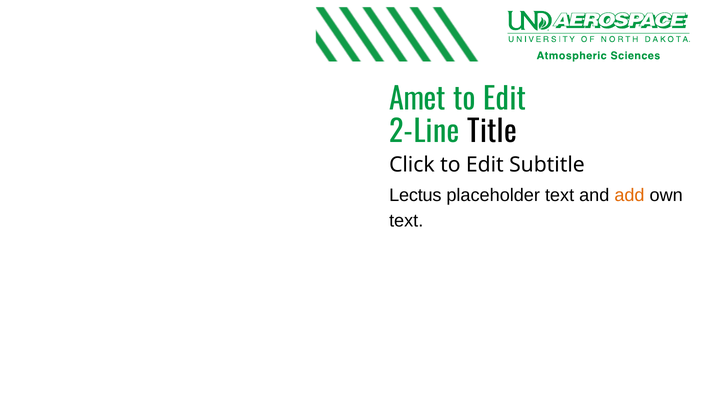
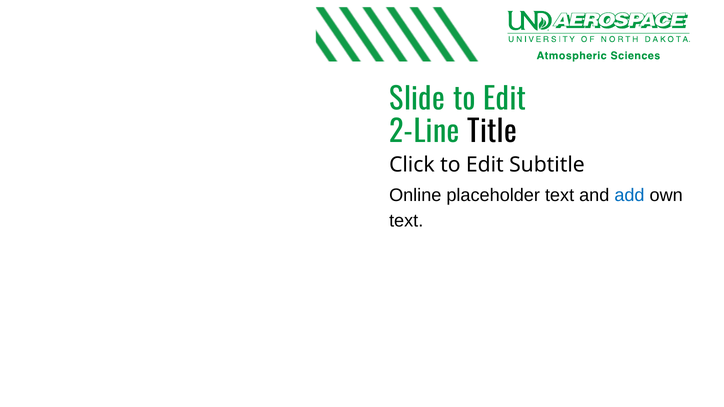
Amet: Amet -> Slide (417, 100)
Lectus: Lectus -> Online (415, 195)
add colour: orange -> blue (629, 195)
